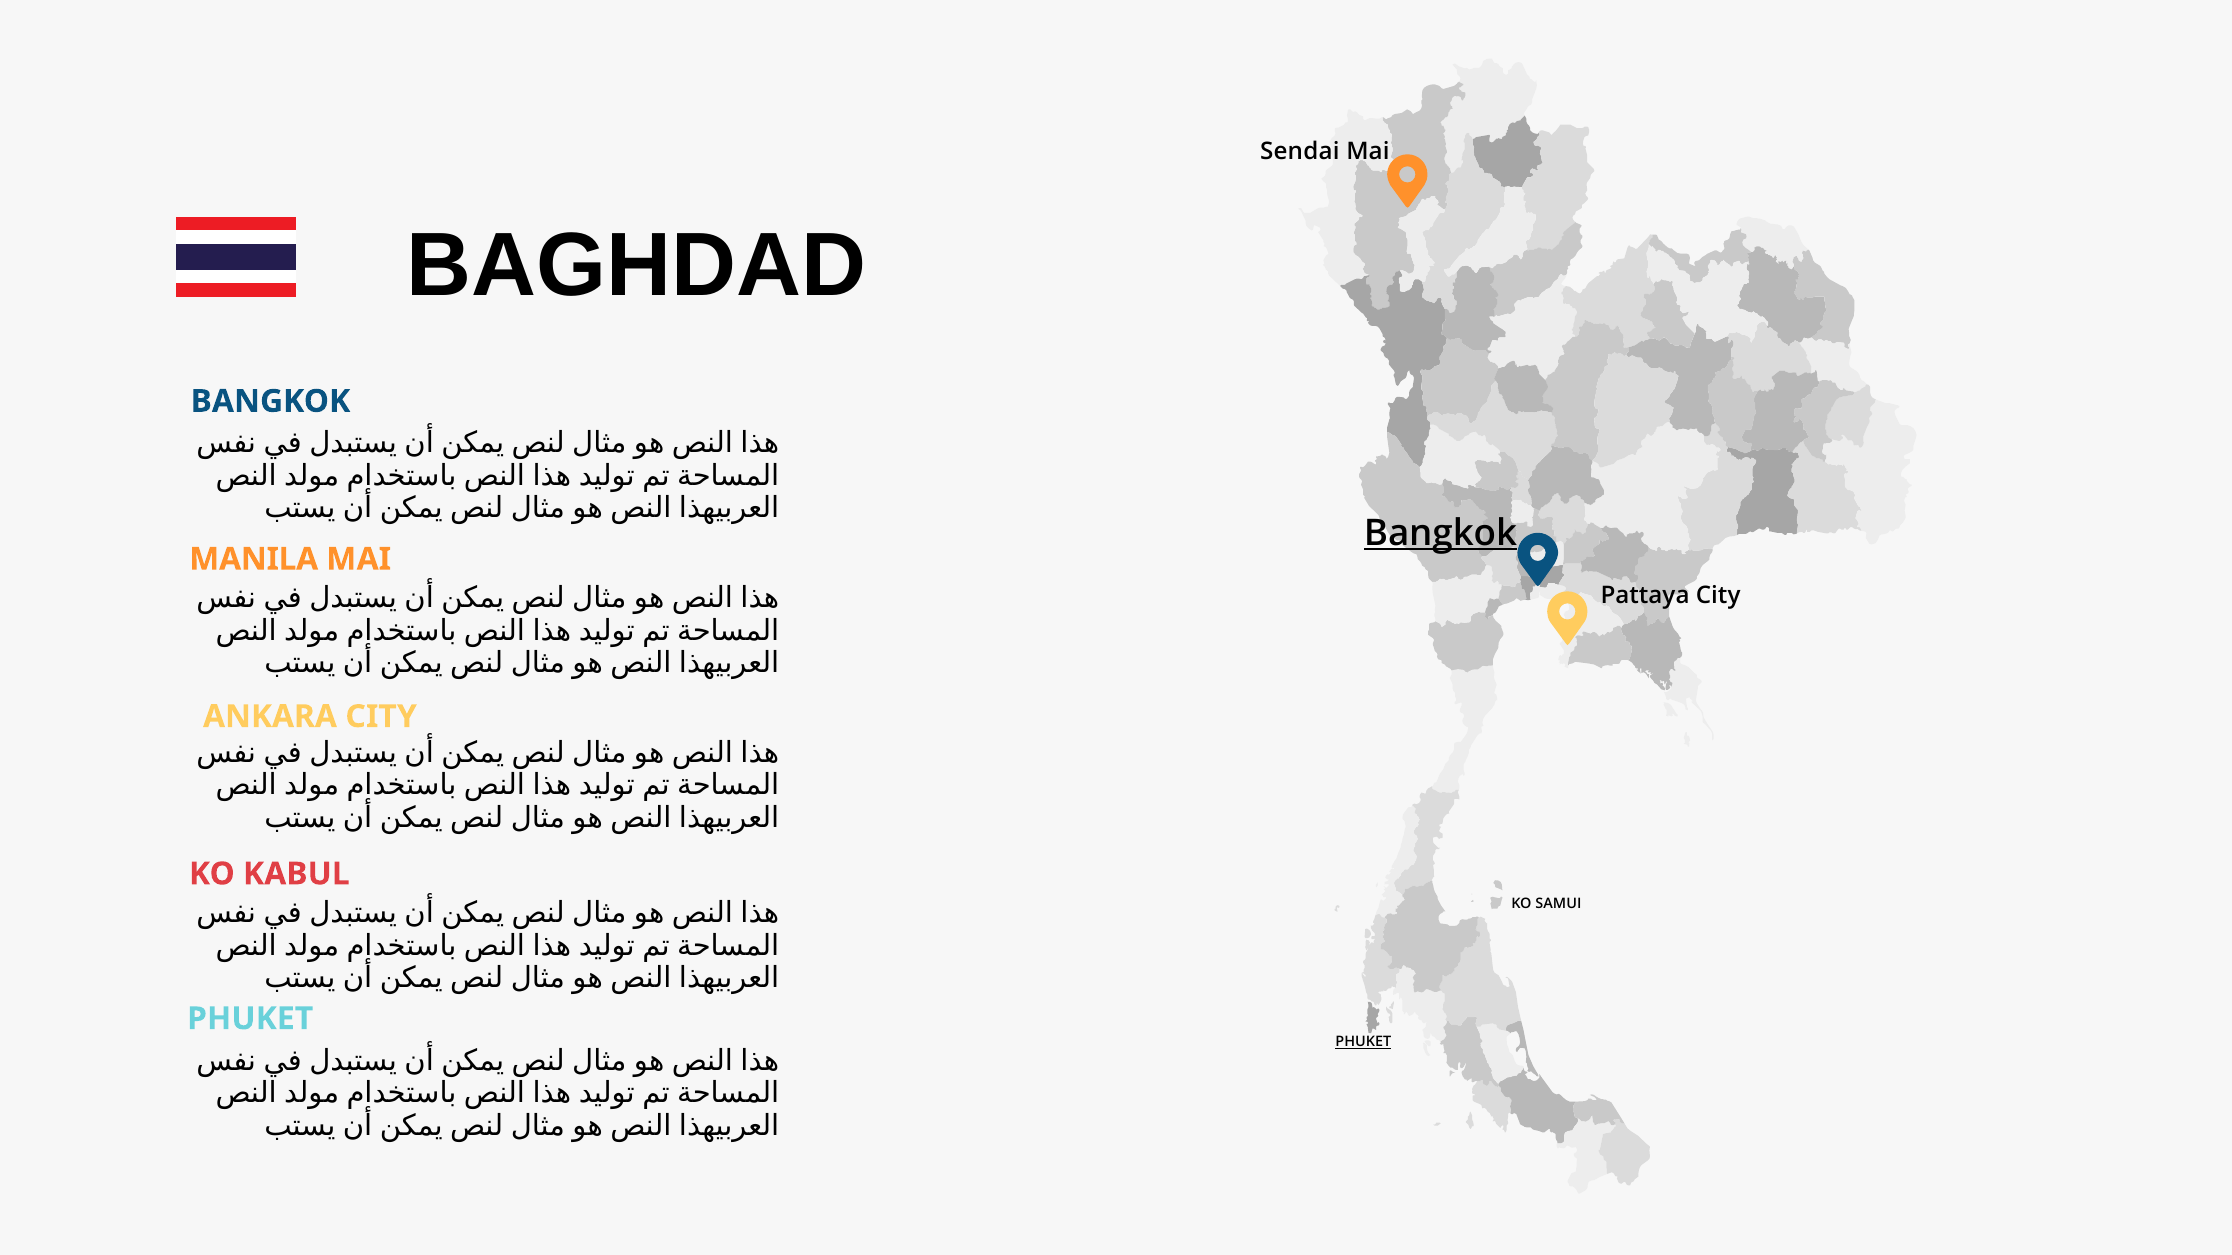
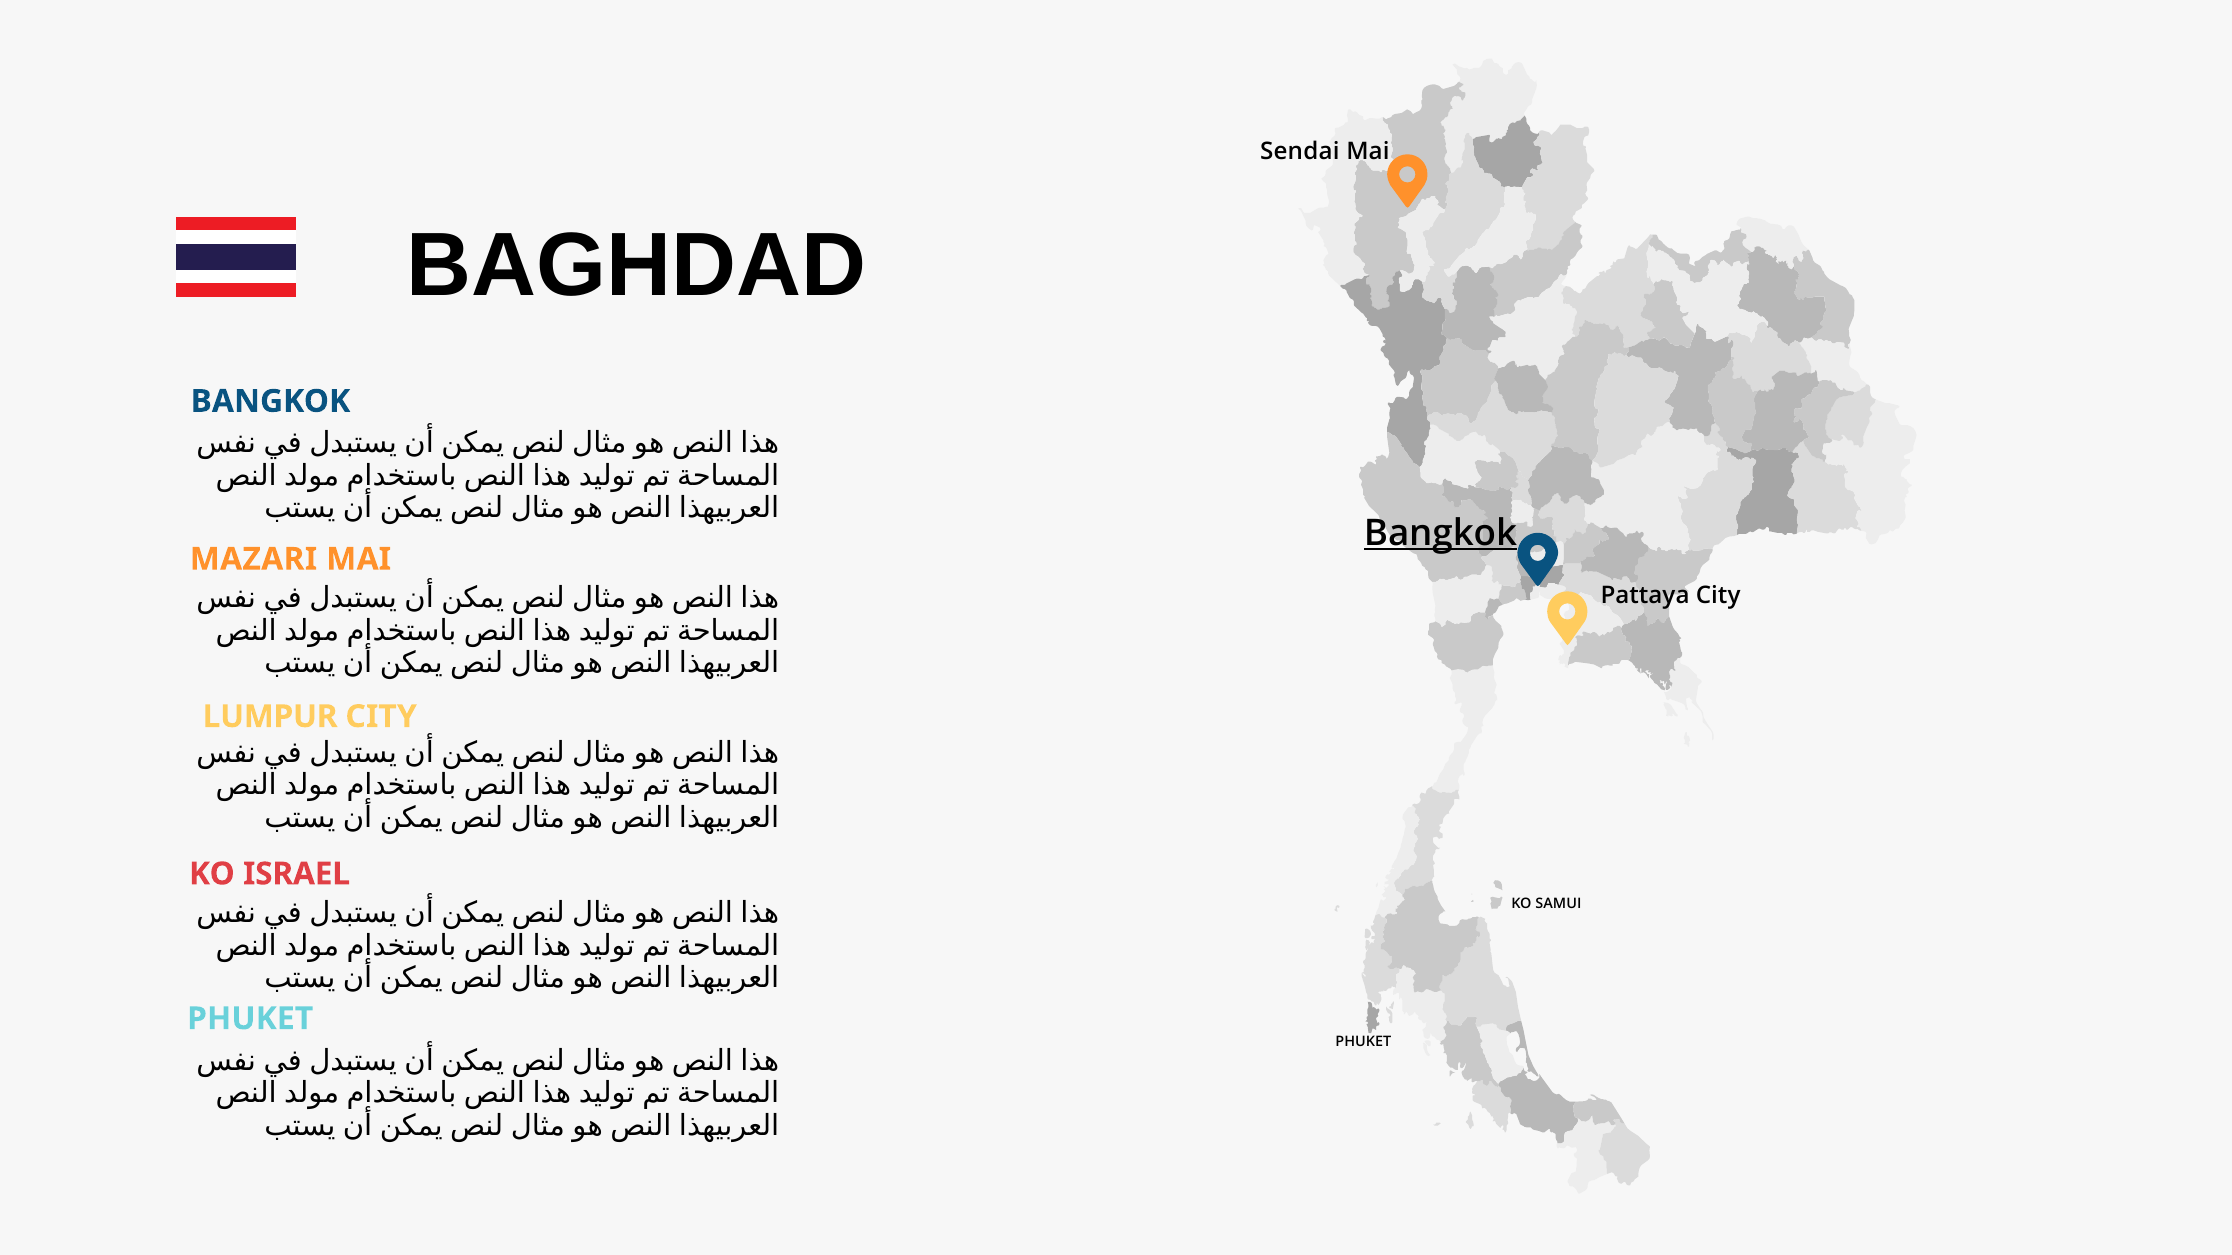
MANILA: MANILA -> MAZARI (253, 559)
ANKARA: ANKARA -> LUMPUR (270, 717)
KABUL: KABUL -> ISRAEL (297, 874)
PHUKET underline: present -> none (1363, 1042)
